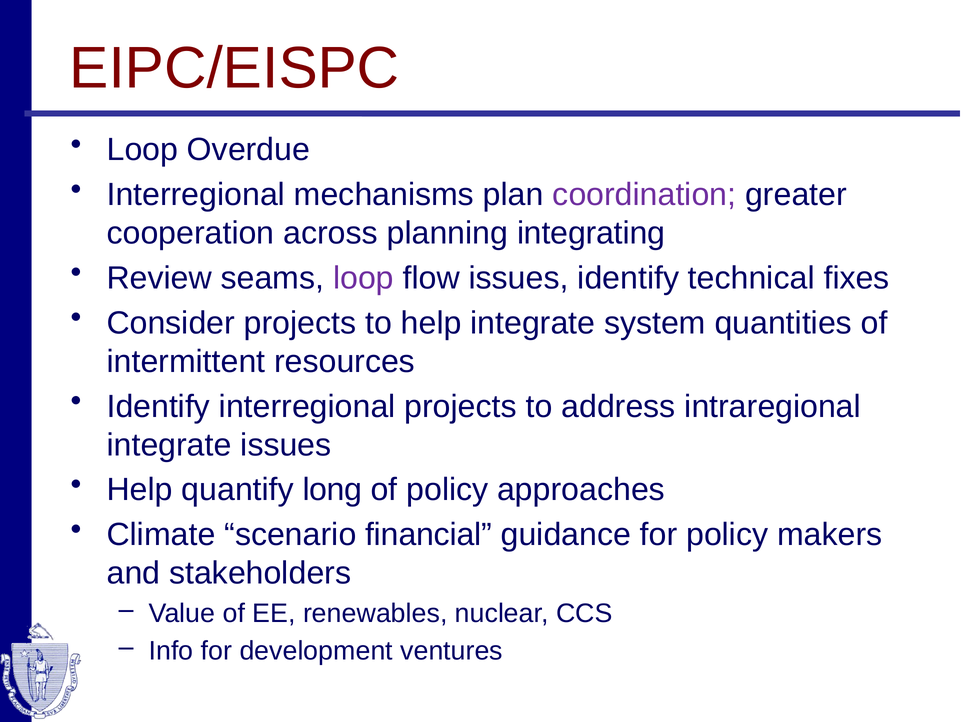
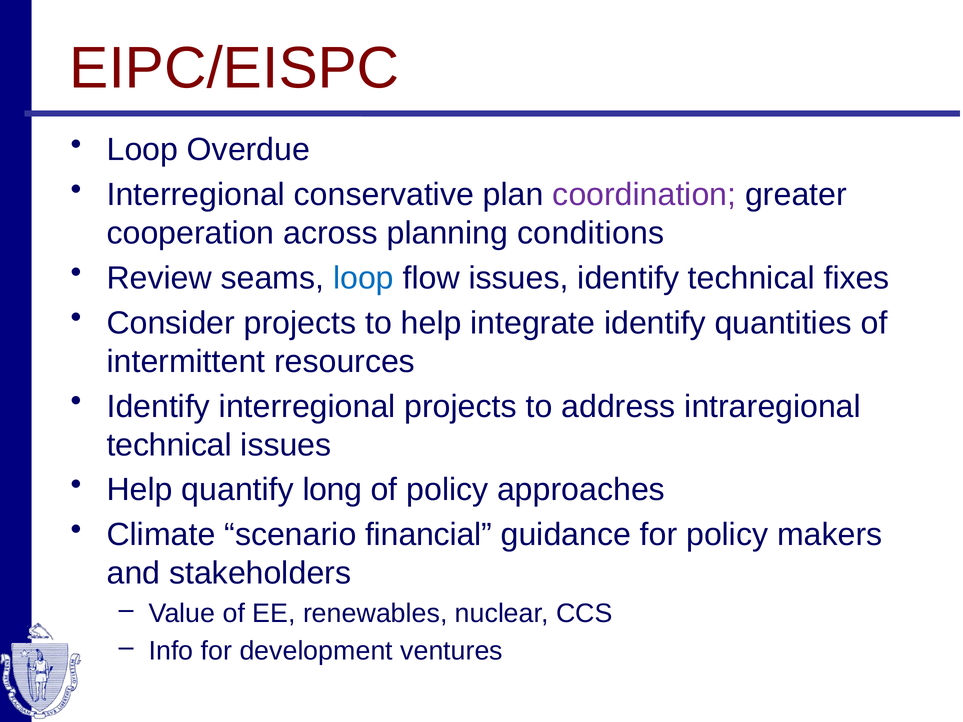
mechanisms: mechanisms -> conservative (384, 195)
integrating: integrating -> conditions (591, 233)
loop colour: purple -> blue (363, 278)
integrate system: system -> identify (655, 323)
integrate: integrate -> technical (169, 445)
